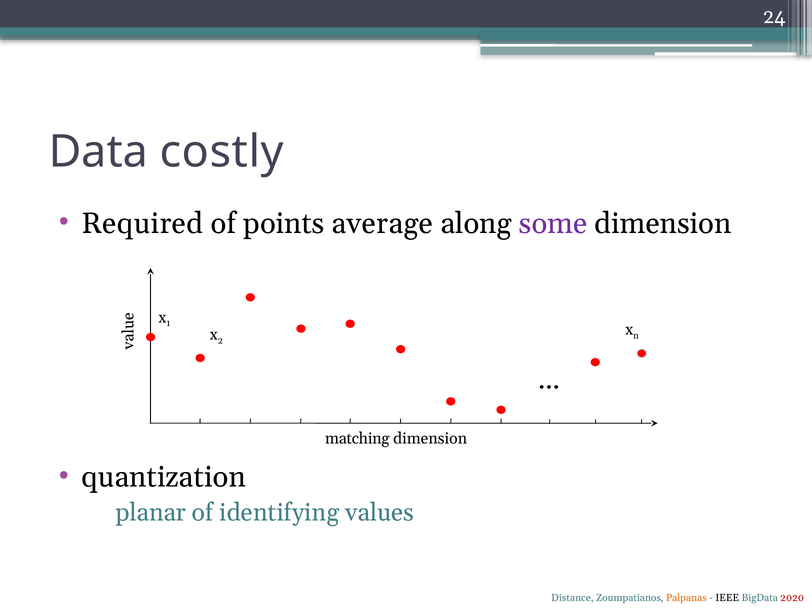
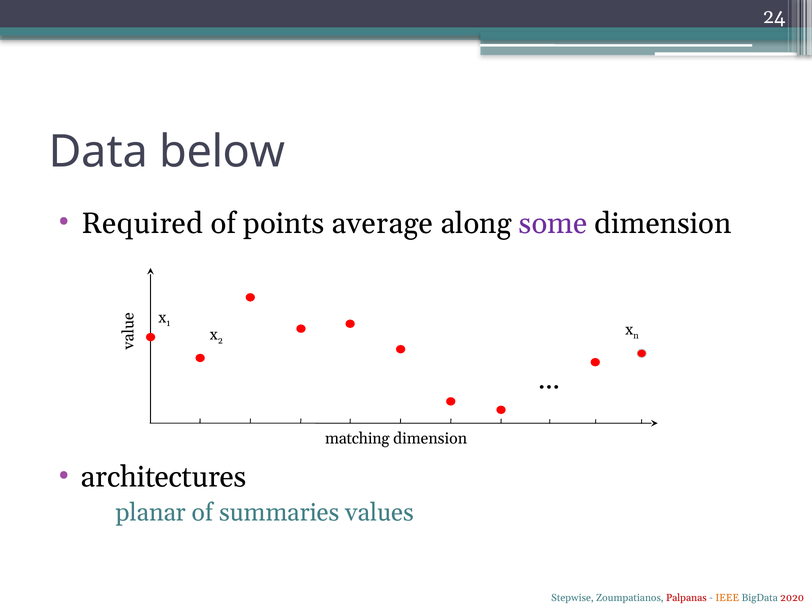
costly: costly -> below (222, 152)
quantization: quantization -> architectures (164, 477)
identifying: identifying -> summaries (279, 513)
Distance: Distance -> Stepwise (572, 598)
Palpanas colour: orange -> red (686, 598)
IEEE colour: black -> orange (727, 598)
